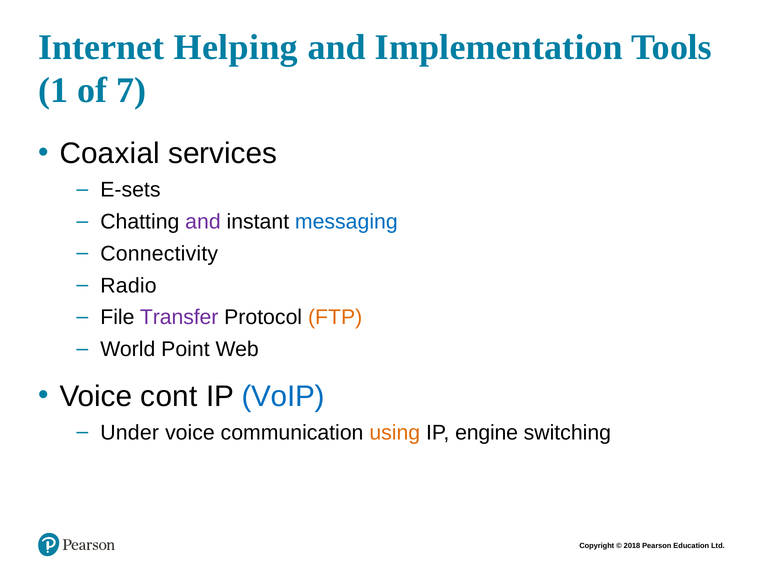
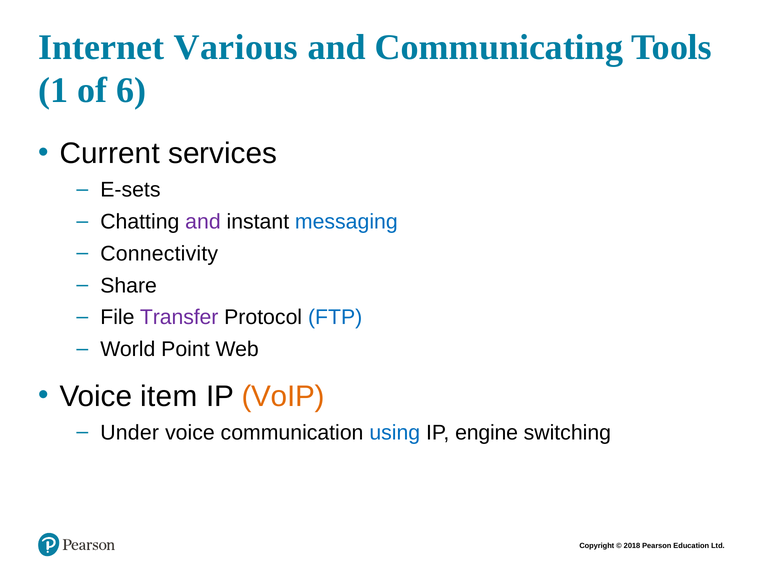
Helping: Helping -> Various (236, 47)
Implementation: Implementation -> Communicating (499, 47)
7: 7 -> 6 (131, 91)
Coaxial: Coaxial -> Current (110, 154)
Radio: Radio -> Share (129, 286)
FTP colour: orange -> blue (335, 317)
cont: cont -> item (169, 396)
VoIP colour: blue -> orange (283, 396)
using colour: orange -> blue (395, 433)
